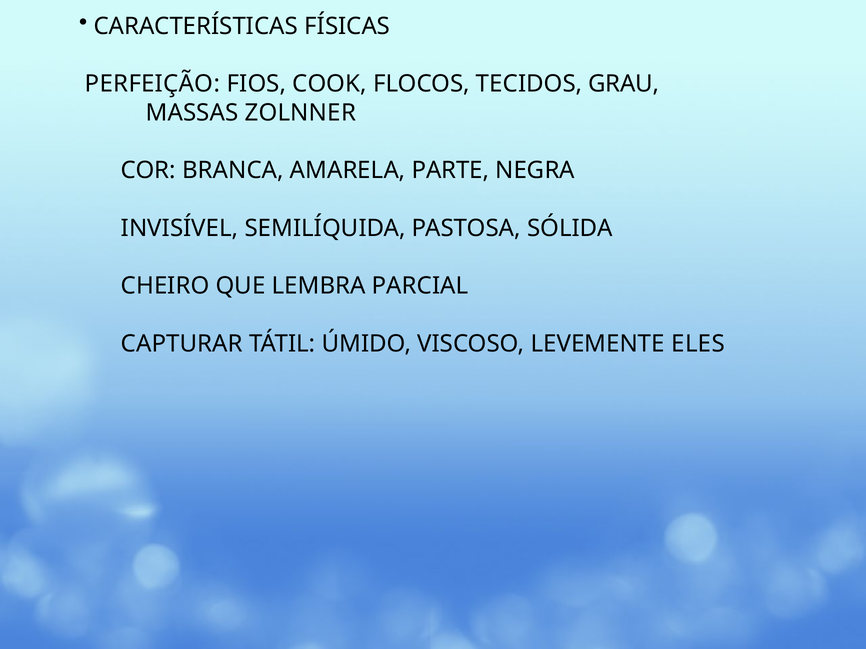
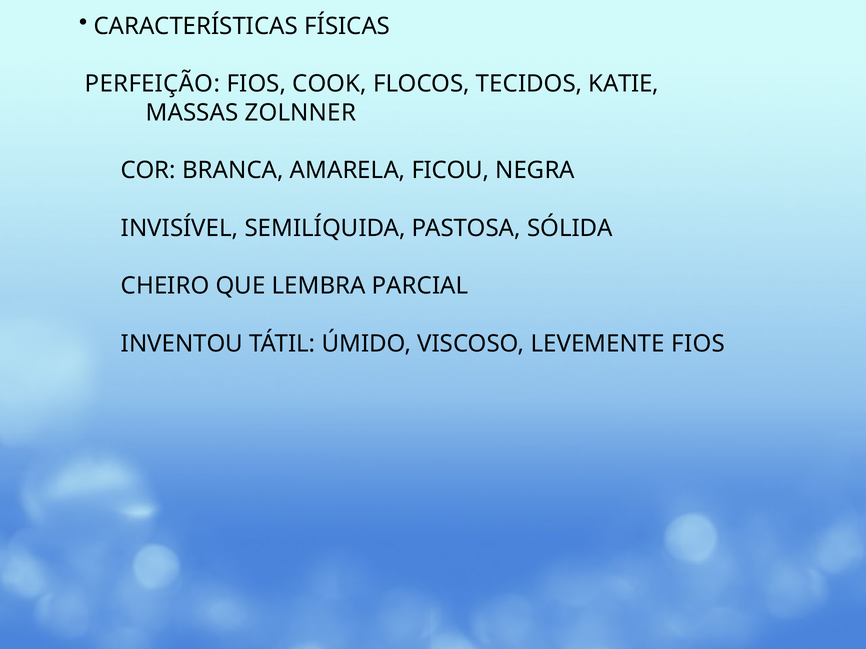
GRAU: GRAU -> KATIE (624, 84)
PARTE: PARTE -> FICOU (450, 171)
CAPTURAR: CAPTURAR -> INVENTOU (182, 344)
LEVEMENTE ELES: ELES -> FIOS (698, 344)
